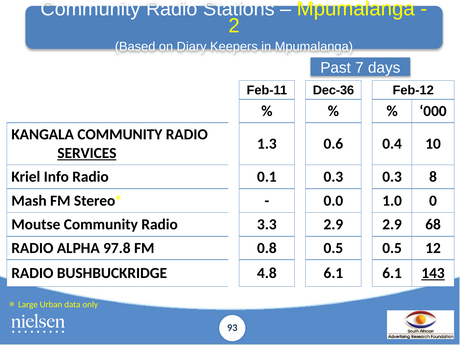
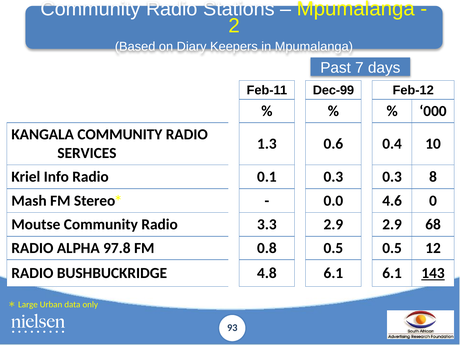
Dec-36: Dec-36 -> Dec-99 (333, 90)
SERVICES underline: present -> none (87, 153)
1.0: 1.0 -> 4.6 (392, 201)
